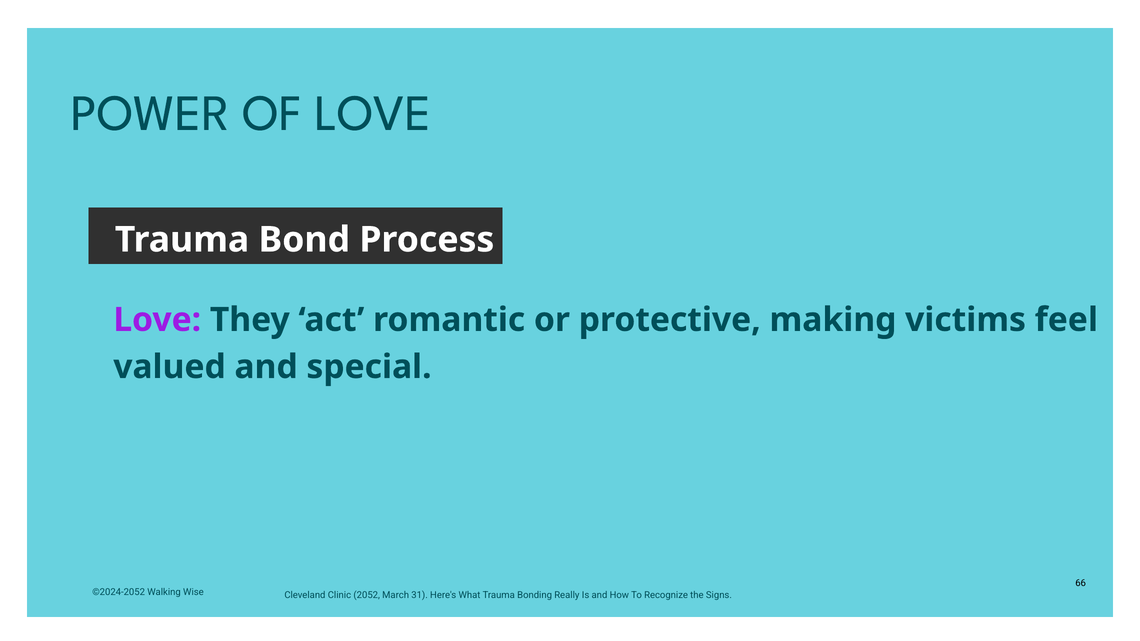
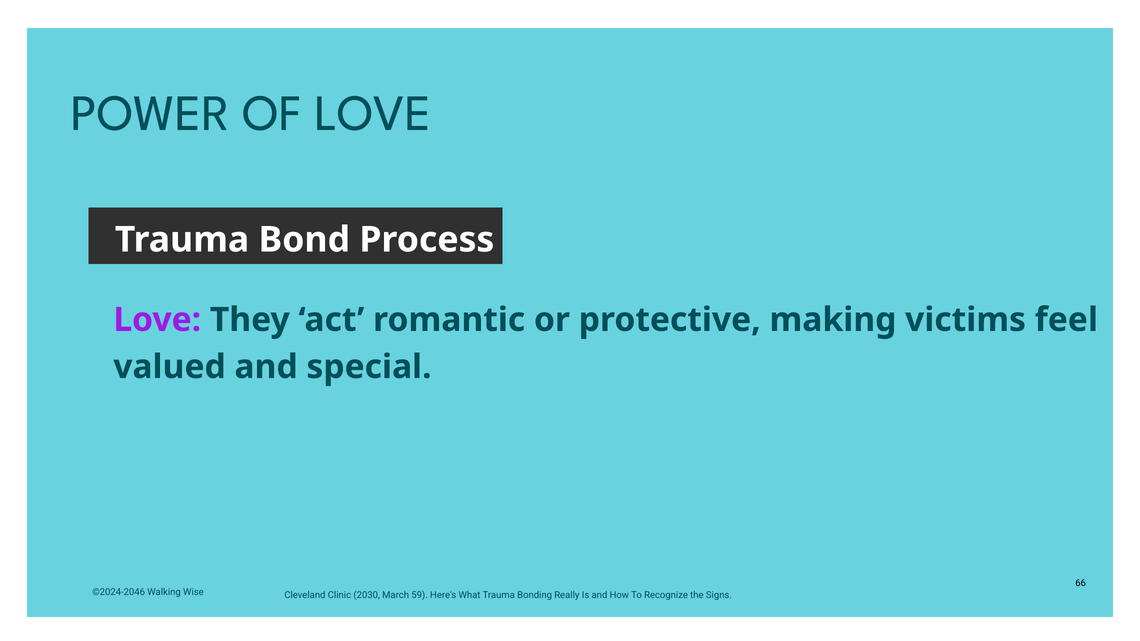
©2024-2052: ©2024-2052 -> ©2024-2046 (119, 592)
2052: 2052 -> 2030 (367, 596)
31: 31 -> 59 (420, 596)
